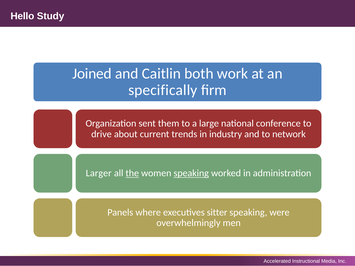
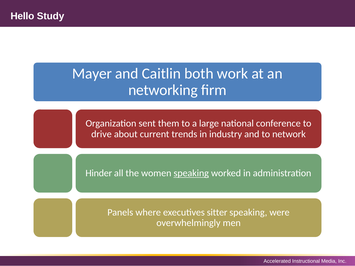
Joined: Joined -> Mayer (92, 74)
specifically: specifically -> networking (163, 90)
Larger: Larger -> Hinder (99, 173)
the underline: present -> none (132, 173)
